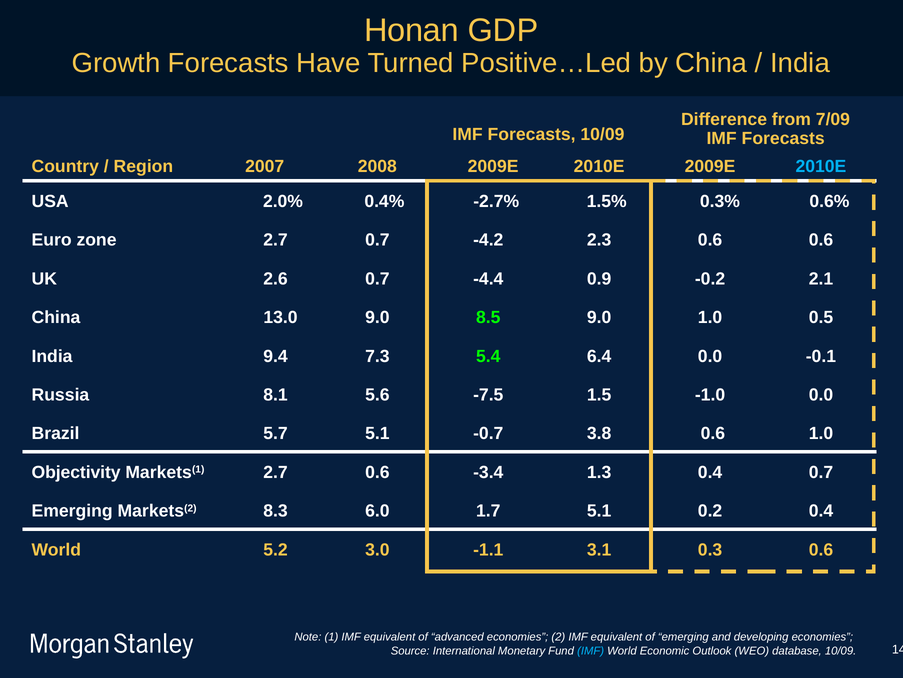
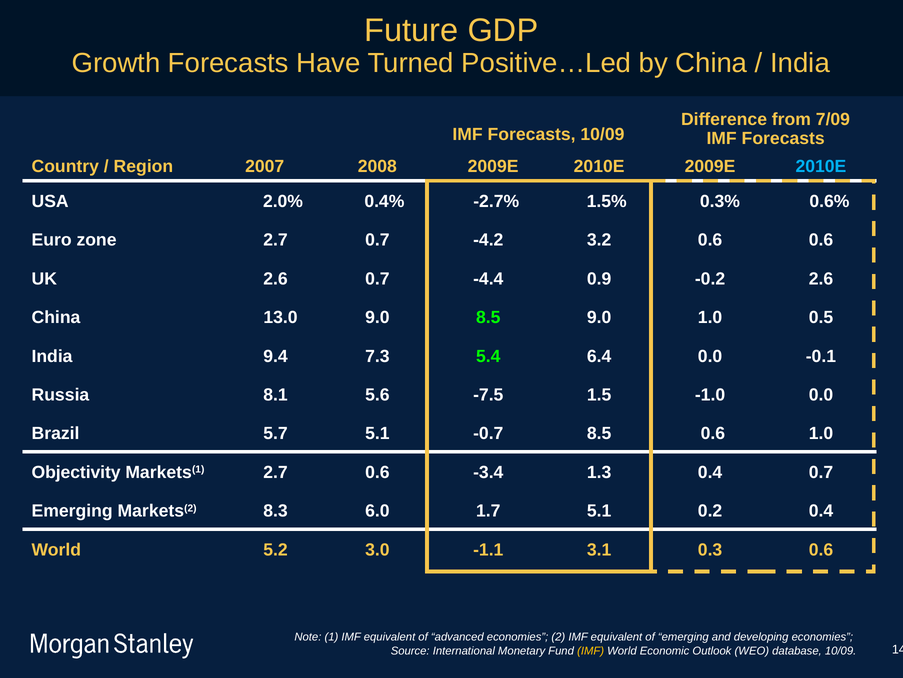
Honan: Honan -> Future (411, 31)
2.3: 2.3 -> 3.2 (599, 240)
-0.2 2.1: 2.1 -> 2.6 (821, 278)
-0.7 3.8: 3.8 -> 8.5 (599, 433)
IMF colour: light blue -> yellow (591, 650)
